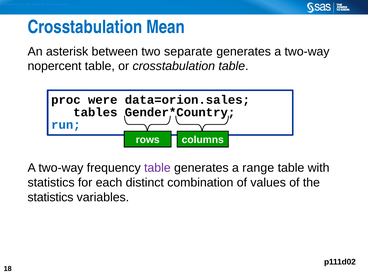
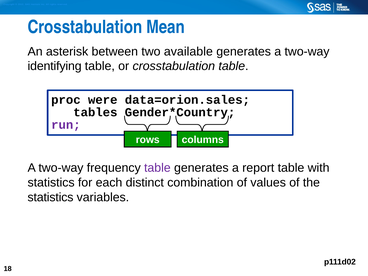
separate: separate -> available (188, 51)
nopercent: nopercent -> identifying (55, 66)
run colour: blue -> purple (66, 125)
range: range -> report (258, 168)
